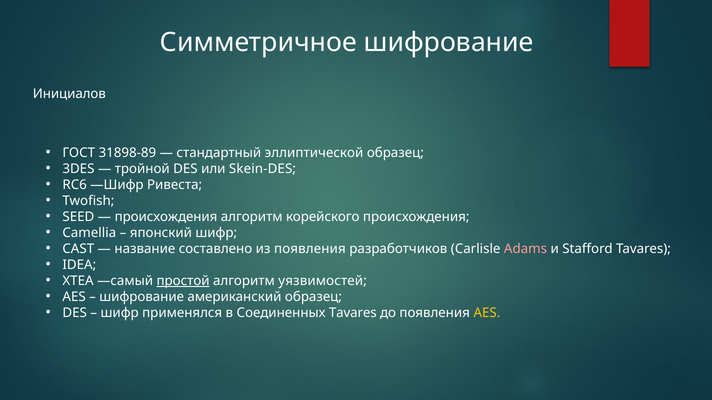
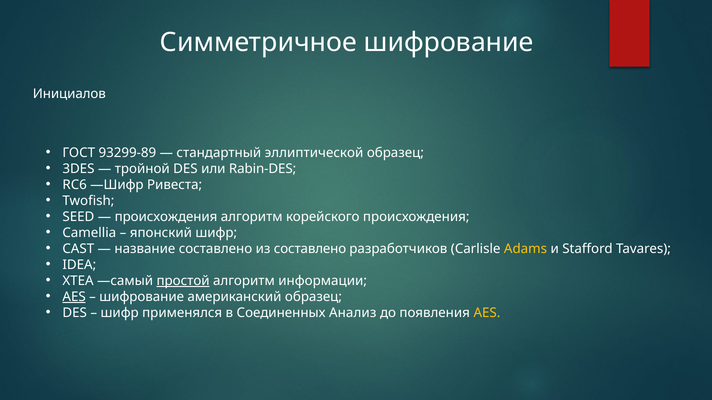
31898-89: 31898-89 -> 93299-89 (127, 153)
Skein-DES: Skein-DES -> Rabin-DES (263, 169)
из появления: появления -> составлено (310, 249)
Adams colour: pink -> yellow (526, 249)
уязвимостей: уязвимостей -> информации (323, 281)
AES underline: none -> present (74, 297)
Соединенных Tavares: Tavares -> Анализ (353, 313)
